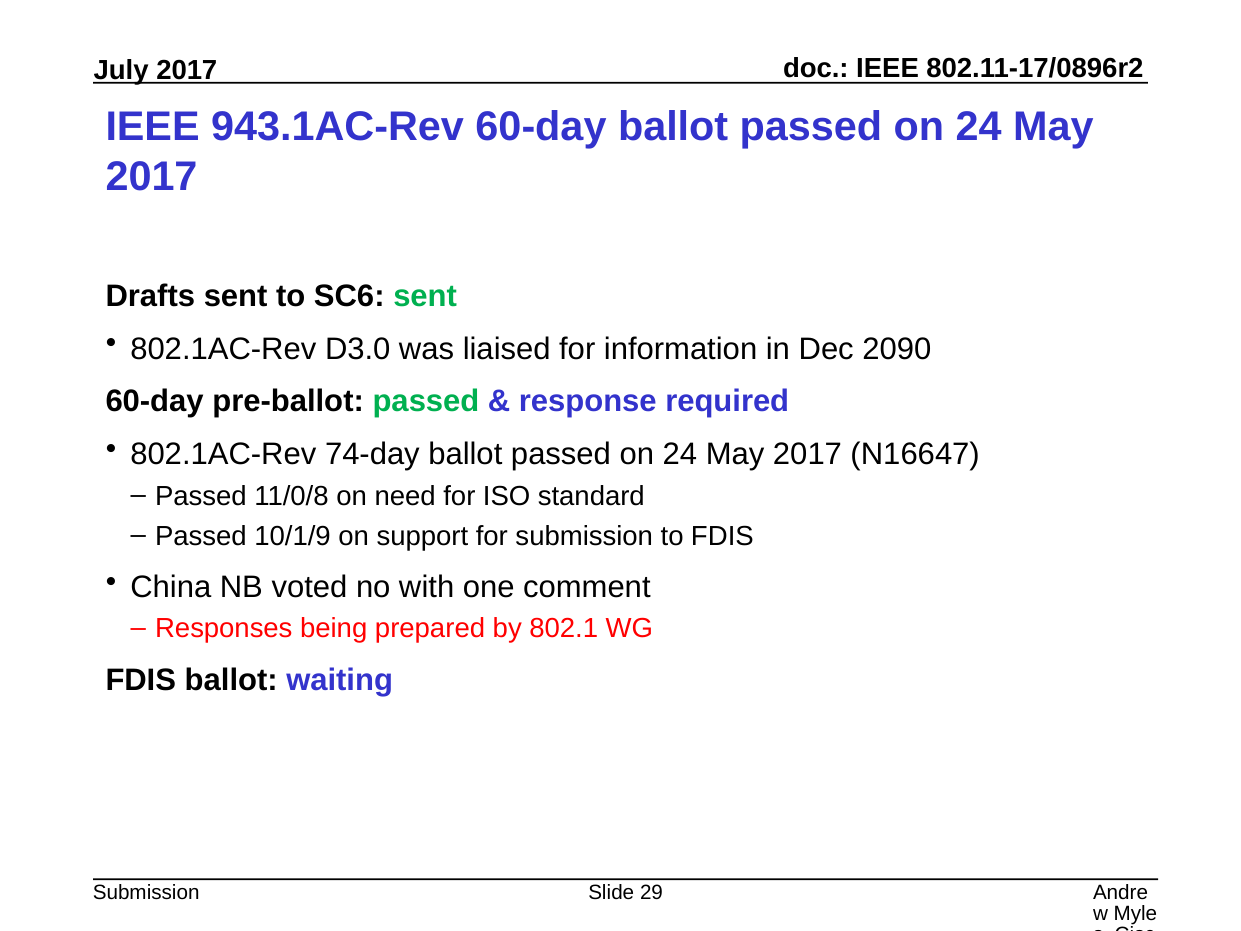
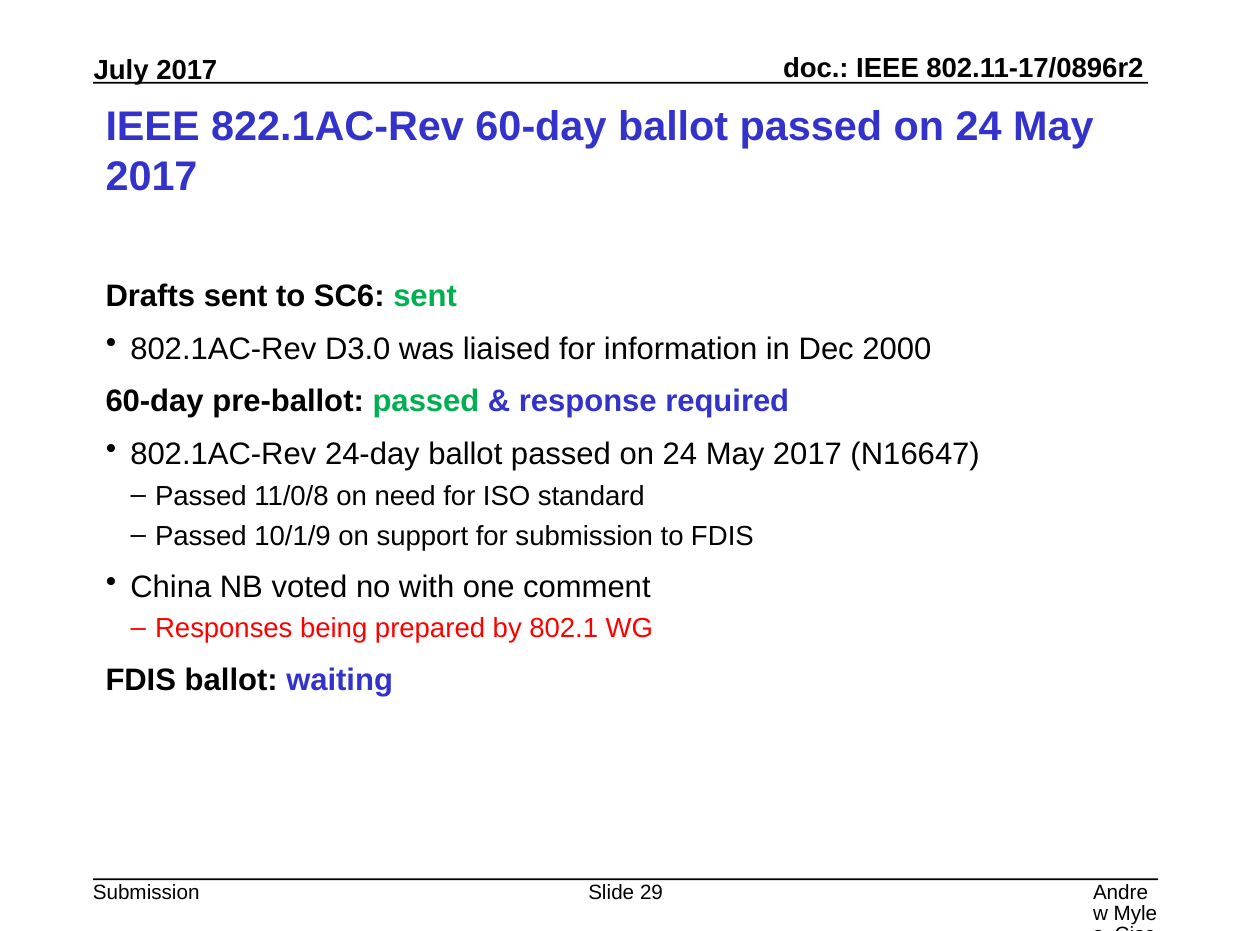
943.1AC-Rev: 943.1AC-Rev -> 822.1AC-Rev (338, 127)
2090: 2090 -> 2000 (897, 349)
74-day: 74-day -> 24-day (372, 454)
